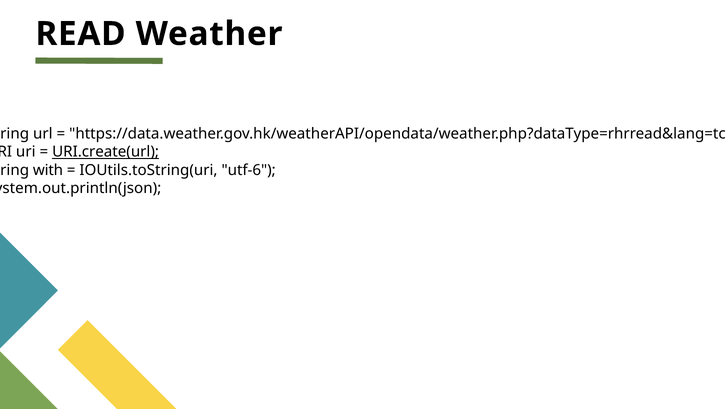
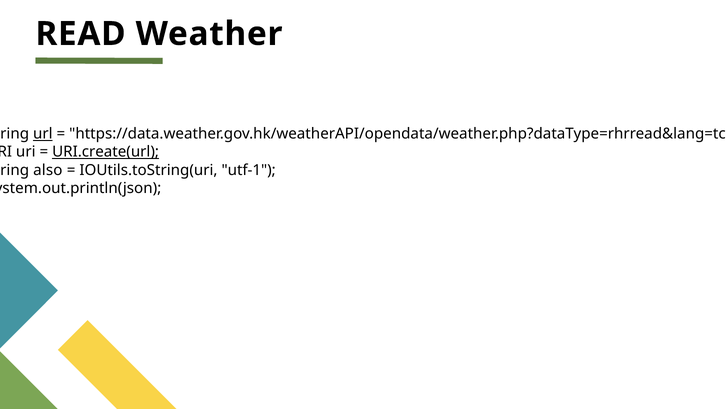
url underline: none -> present (43, 134)
with: with -> also (48, 170)
utf-6: utf-6 -> utf-1 (249, 170)
